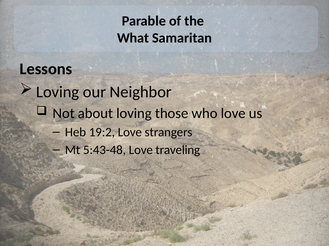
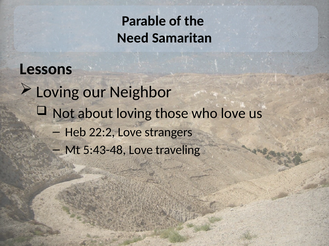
What: What -> Need (133, 38)
19:2: 19:2 -> 22:2 (102, 133)
